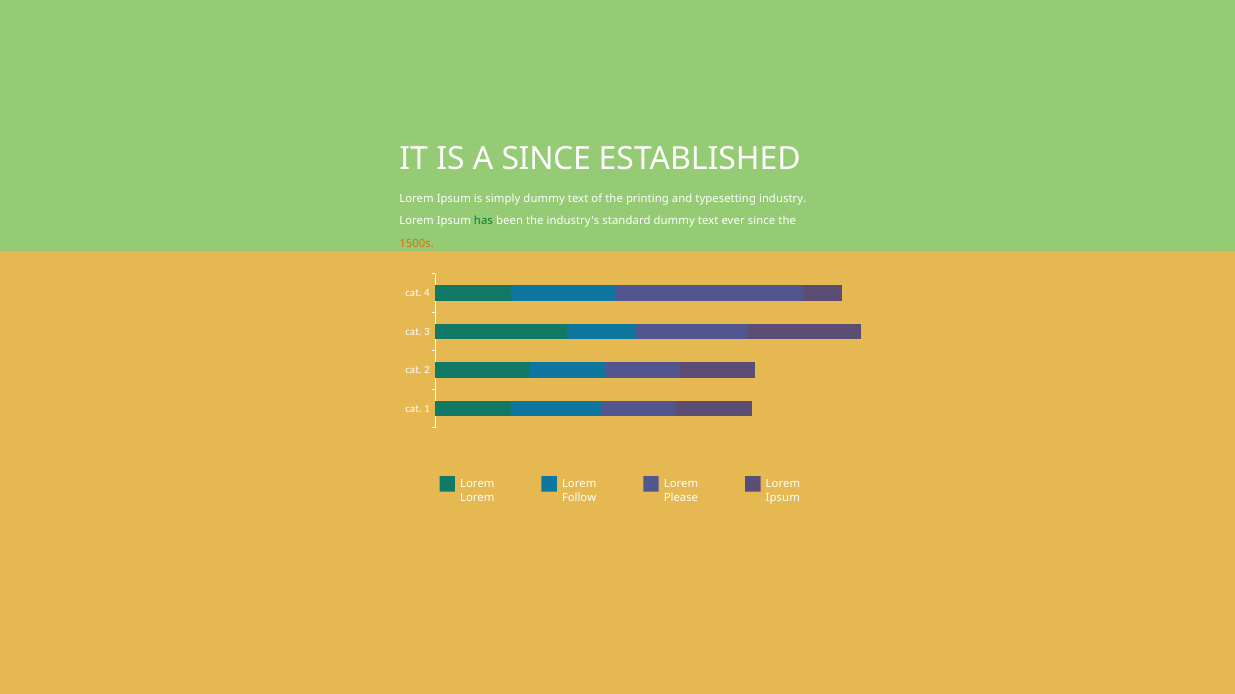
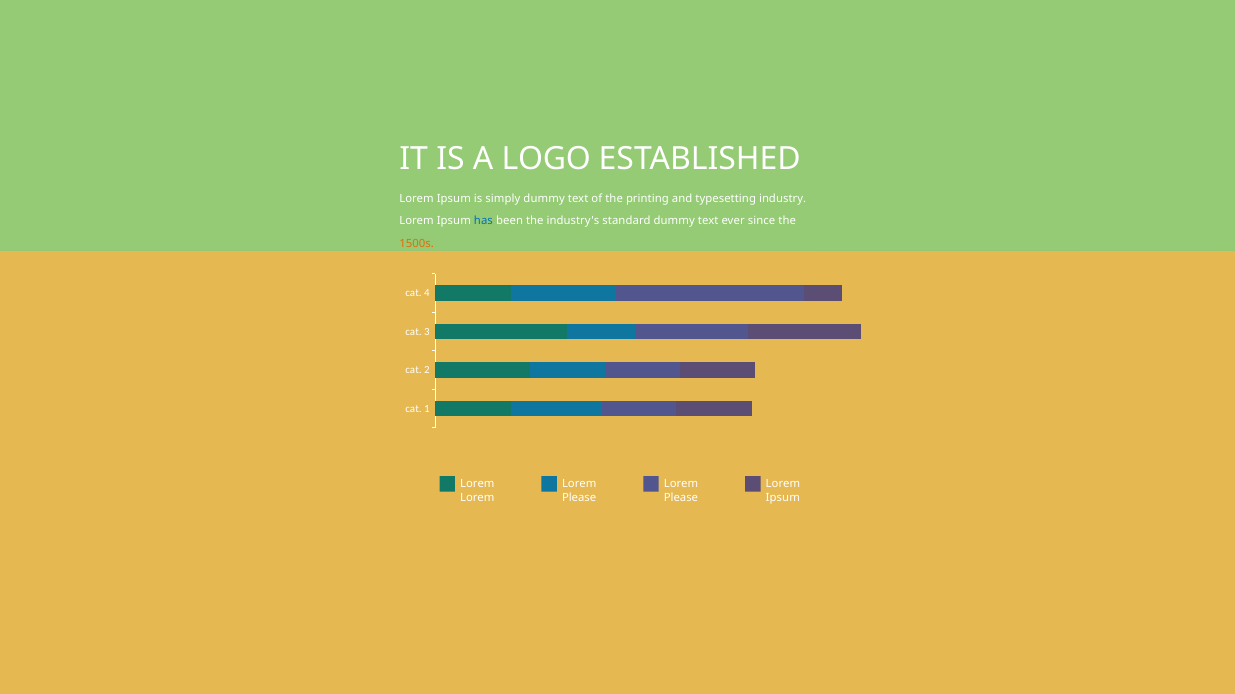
A SINCE: SINCE -> LOGO (546, 159)
has colour: green -> blue (483, 221)
Follow: Follow -> Please (579, 498)
